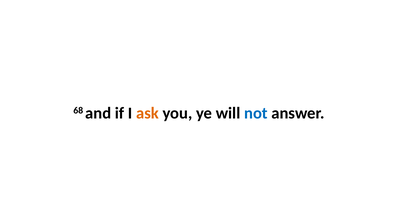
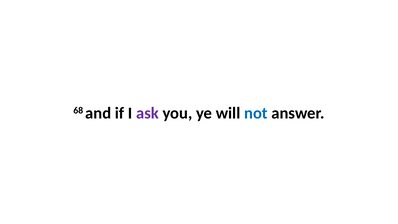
ask colour: orange -> purple (147, 113)
